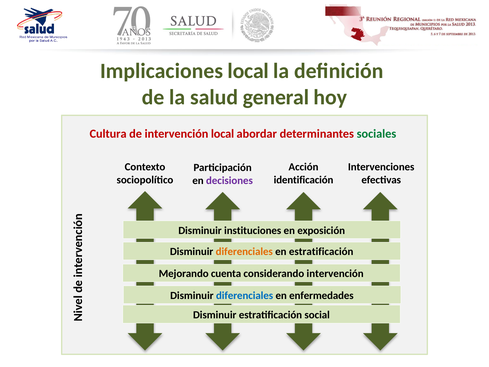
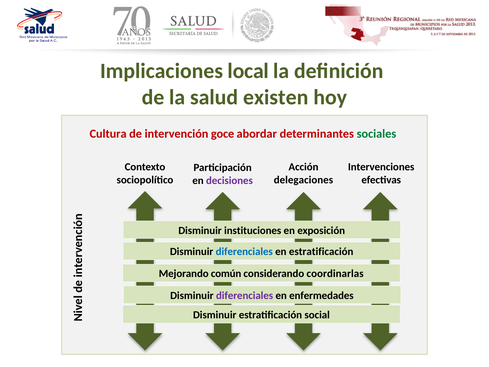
general: general -> existen (276, 97)
intervención local: local -> goce (223, 134)
identificación: identificación -> delegaciones (303, 180)
diferenciales colour: orange -> blue (244, 252)
cuenta: cuenta -> común (226, 274)
considerando intervención: intervención -> coordinarlas (335, 274)
diferenciales colour: blue -> purple (245, 295)
